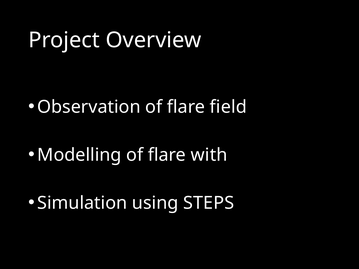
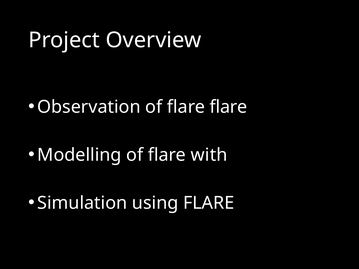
flare field: field -> flare (228, 107)
using STEPS: STEPS -> FLARE (209, 203)
